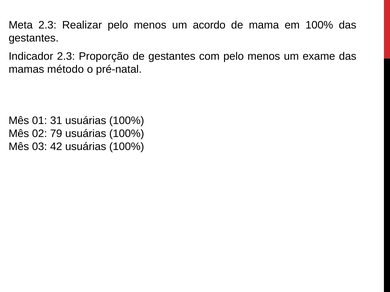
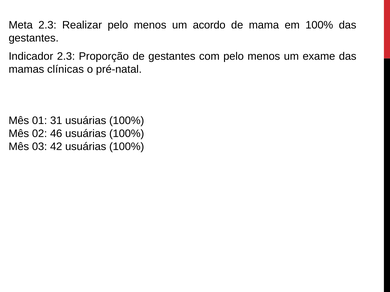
método: método -> clínicas (66, 69)
79: 79 -> 46 (56, 134)
